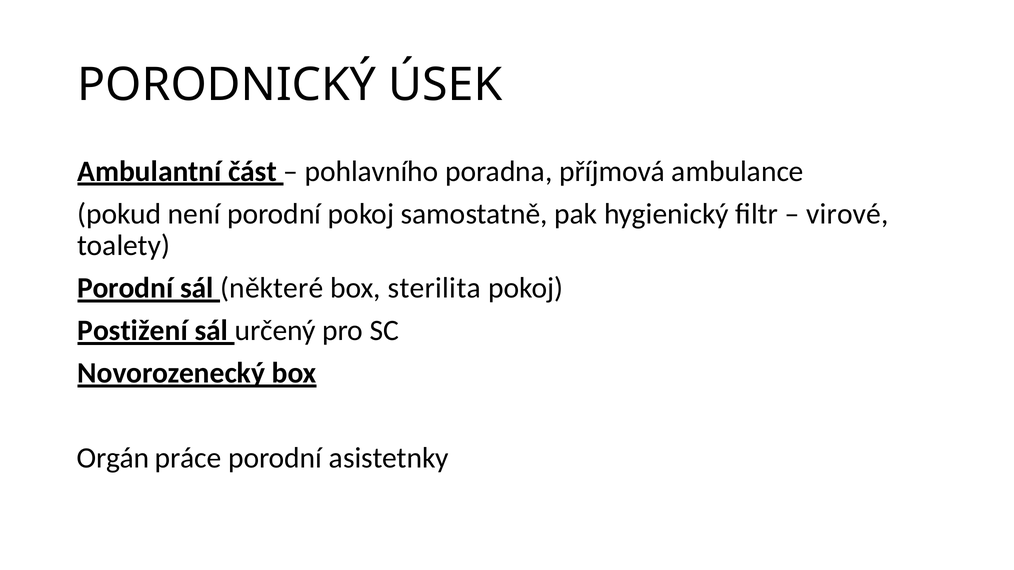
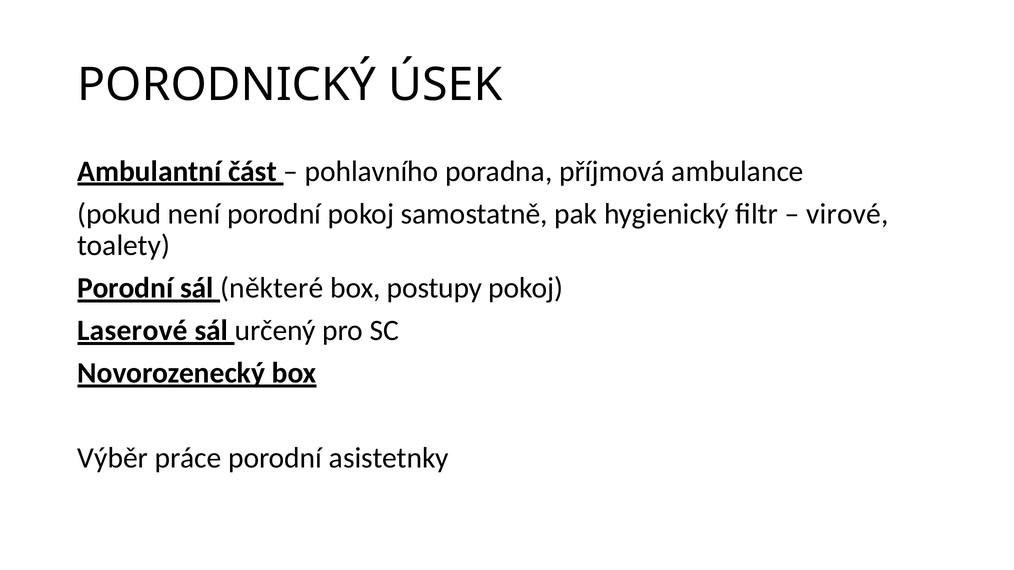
sterilita: sterilita -> postupy (435, 288)
Postižení: Postižení -> Laserové (132, 331)
Orgán: Orgán -> Výběr (113, 458)
